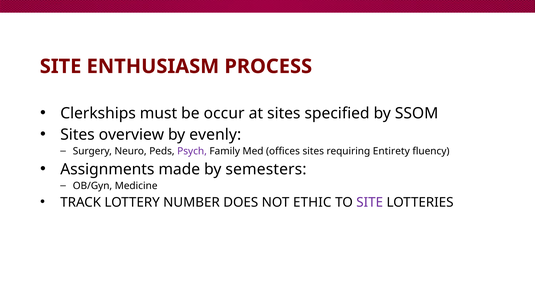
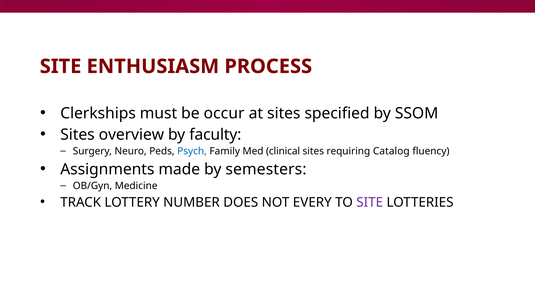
evenly: evenly -> faculty (215, 134)
Psych colour: purple -> blue (192, 151)
offices: offices -> clinical (283, 151)
Entirety: Entirety -> Catalog (391, 151)
ETHIC: ETHIC -> EVERY (312, 202)
